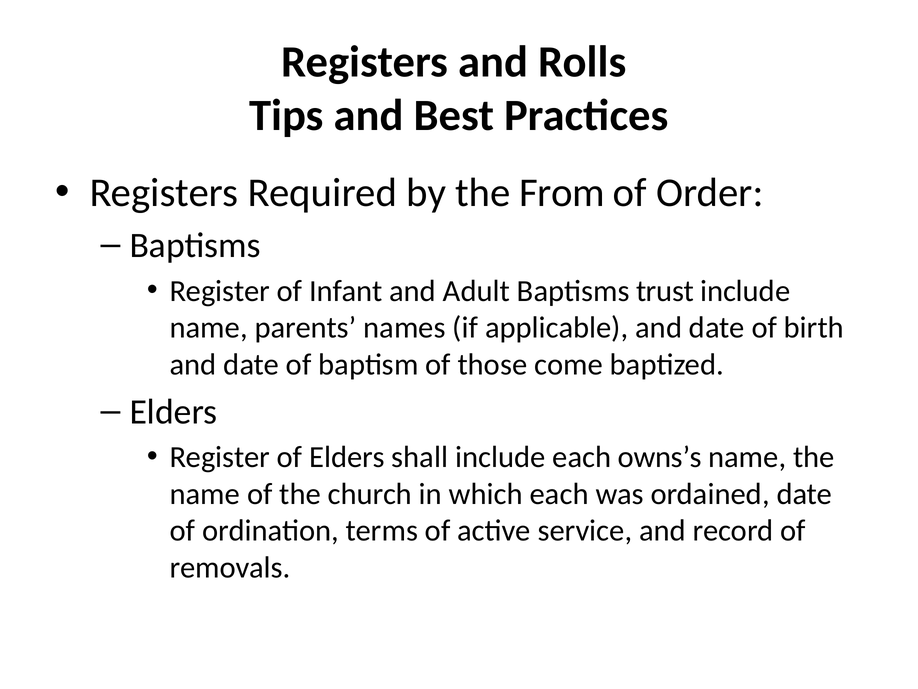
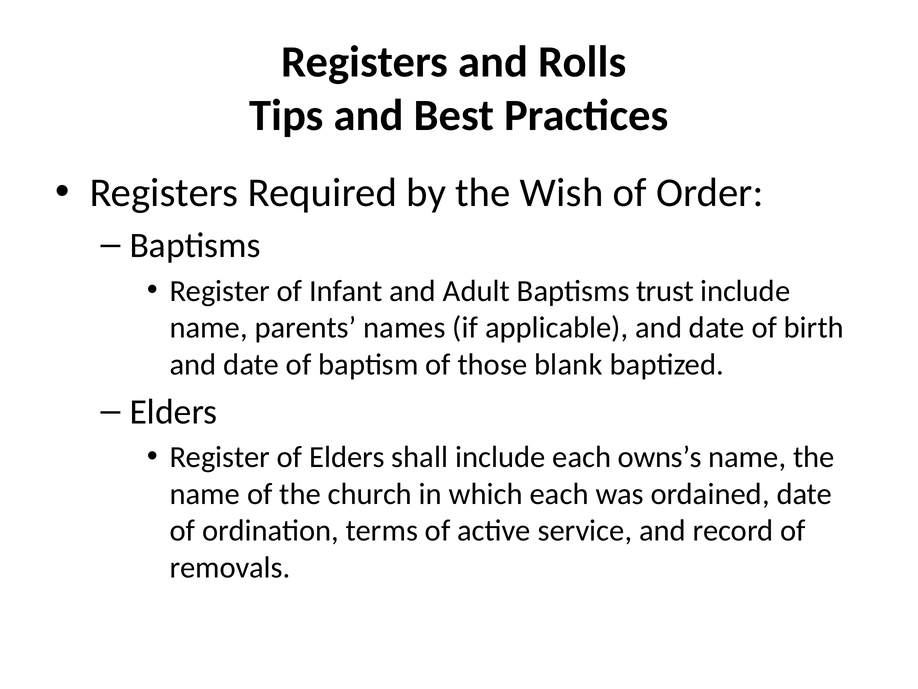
From: From -> Wish (562, 193)
come: come -> blank (568, 364)
